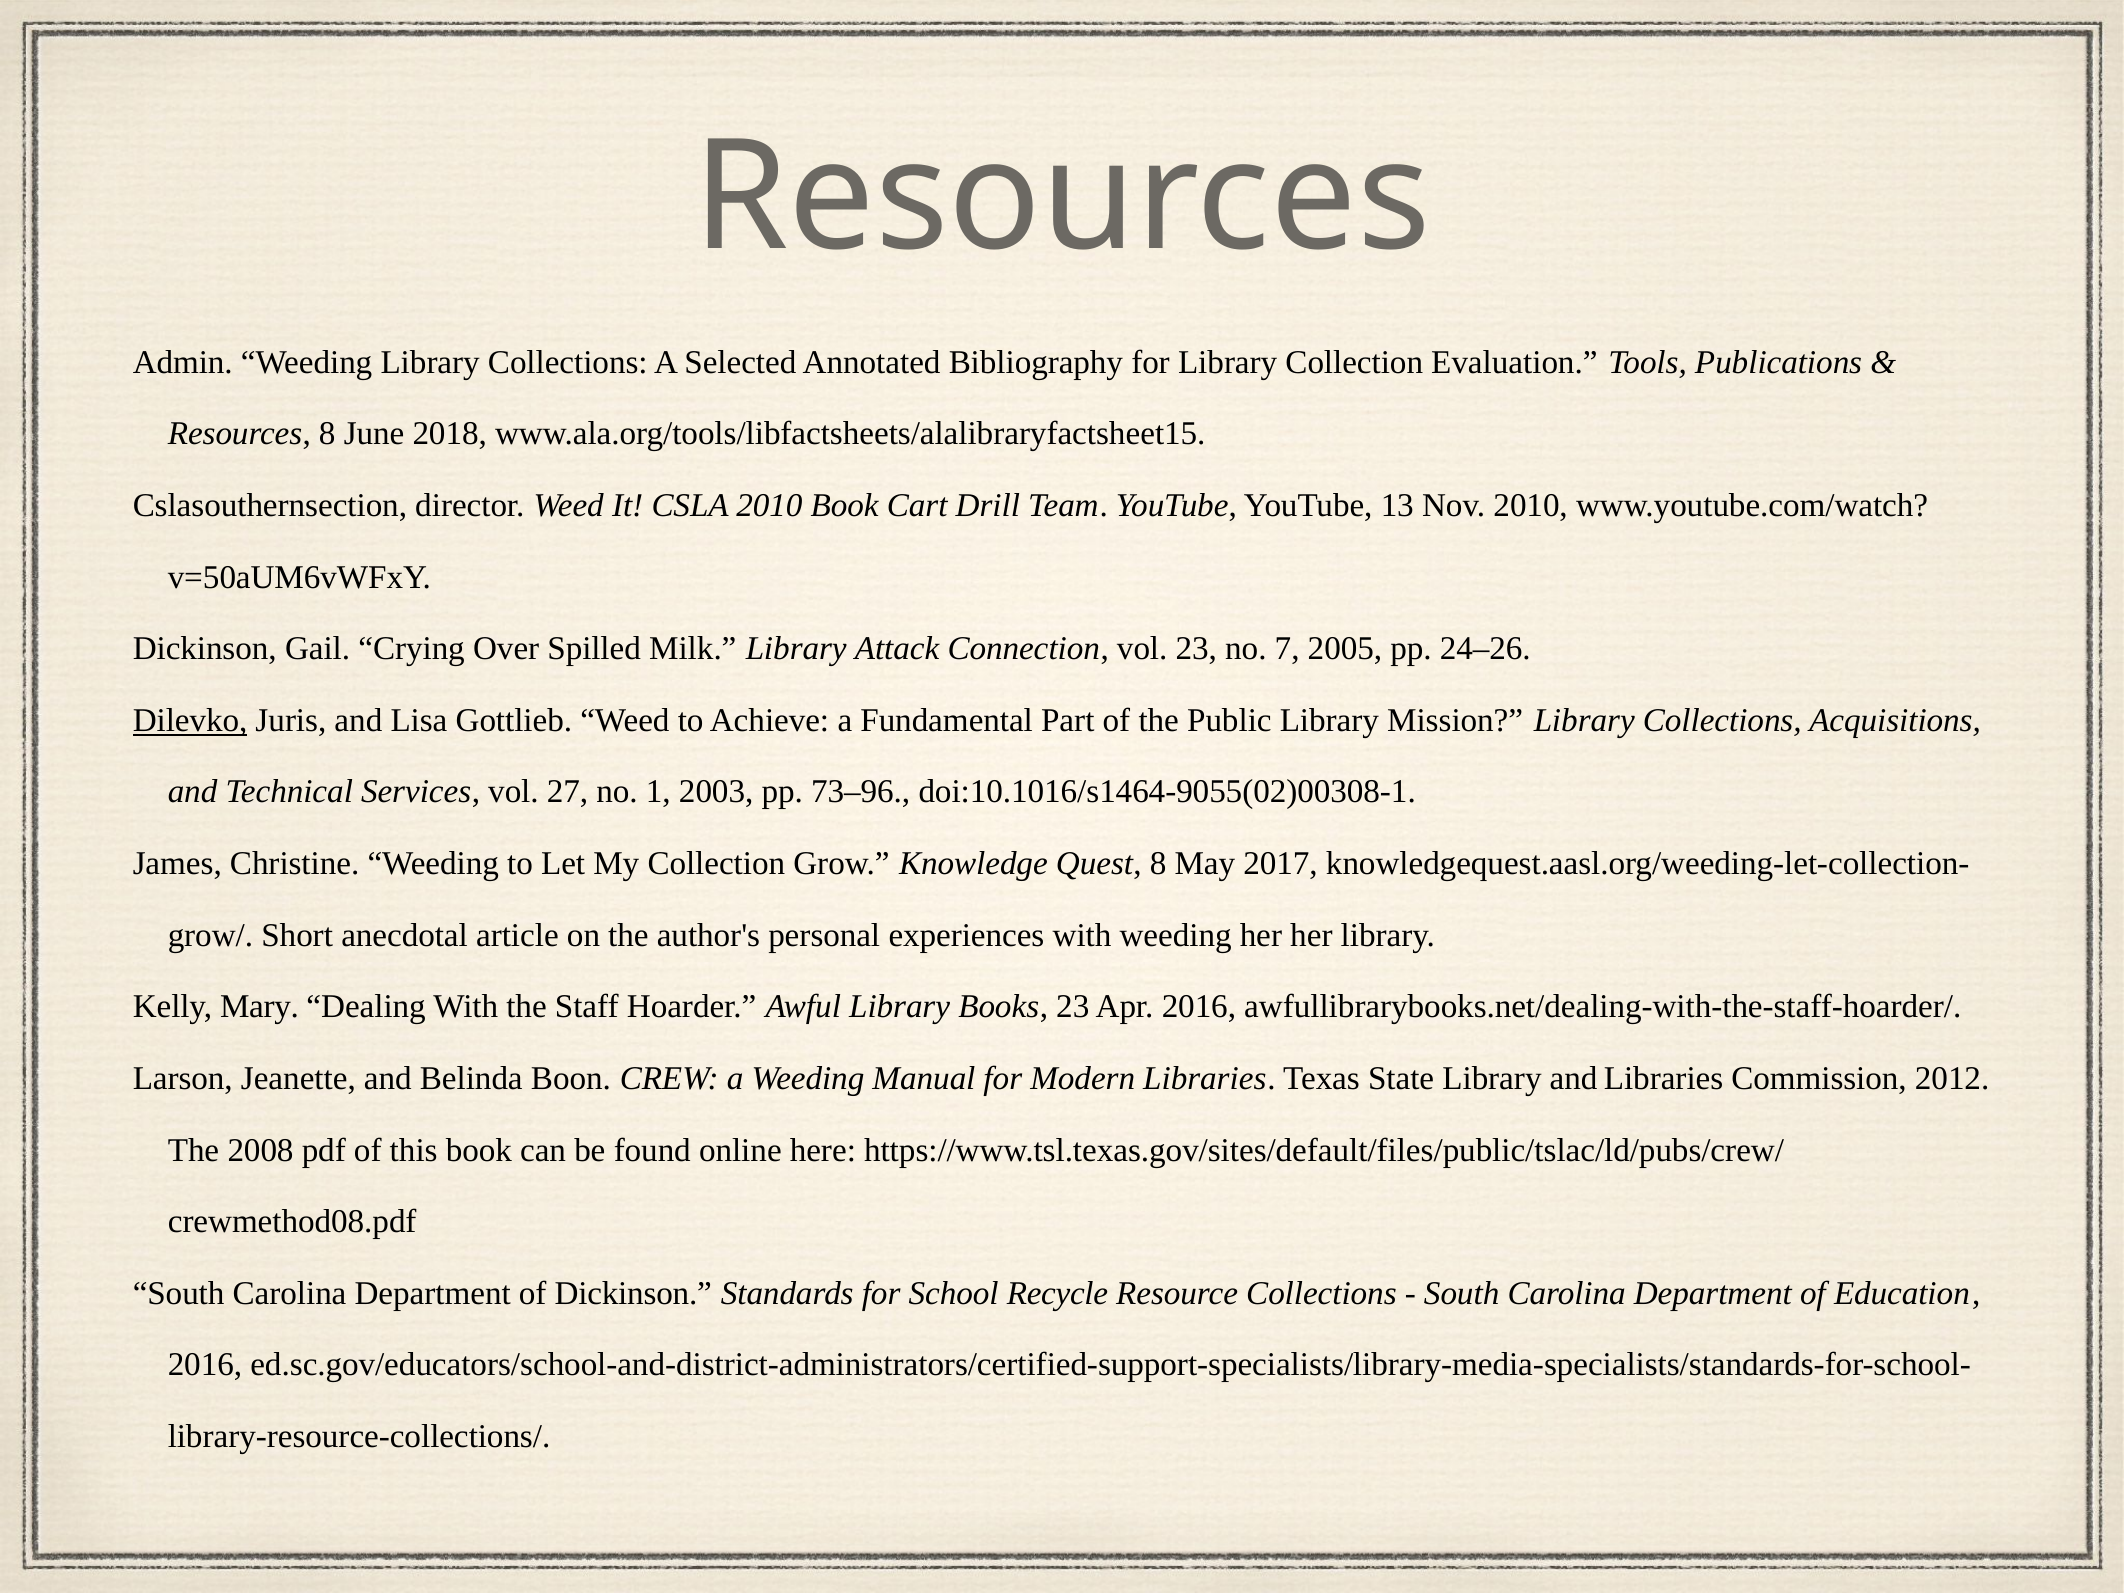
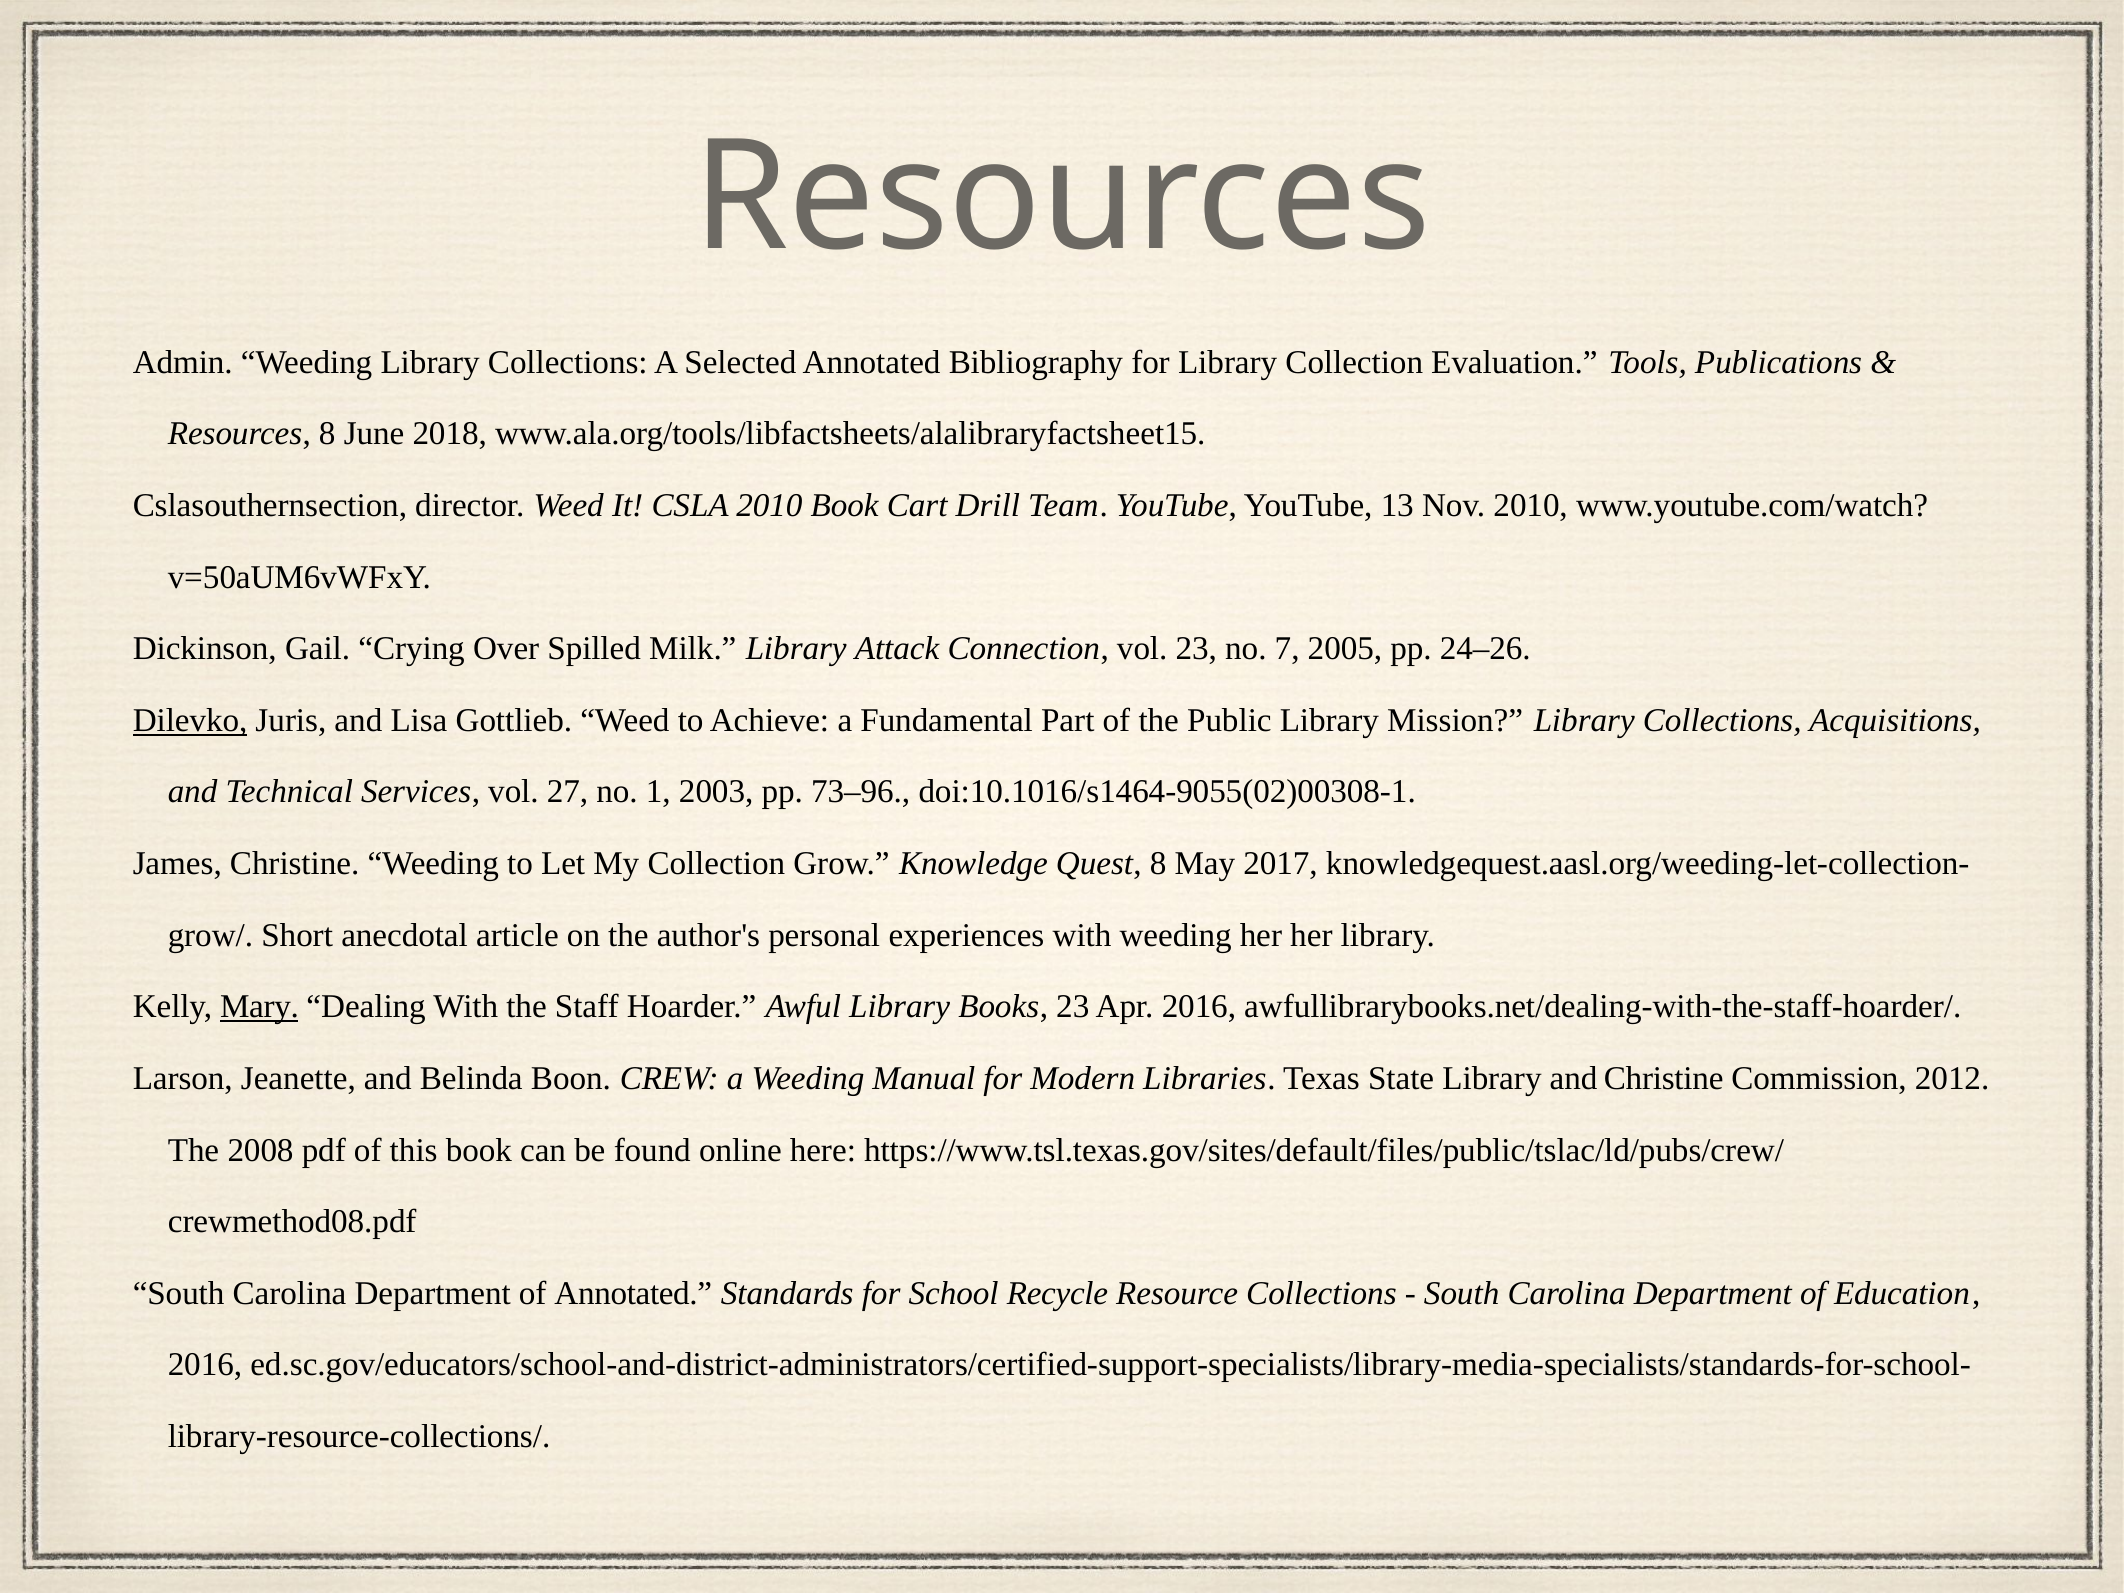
Mary underline: none -> present (259, 1007)
and Libraries: Libraries -> Christine (1664, 1078)
of Dickinson: Dickinson -> Annotated (633, 1293)
